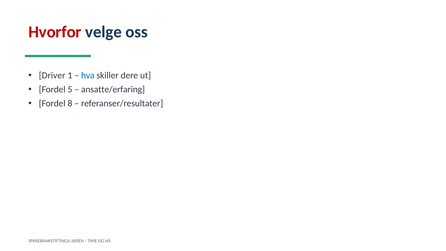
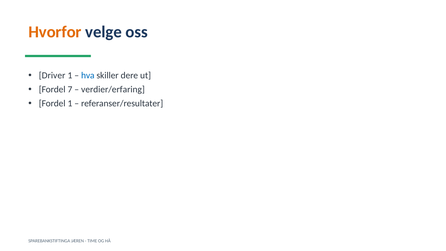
Hvorfor colour: red -> orange (55, 32)
5: 5 -> 7 (70, 89)
ansatte/erfaring: ansatte/erfaring -> verdier/erfaring (113, 89)
Fordel 8: 8 -> 1 (70, 103)
